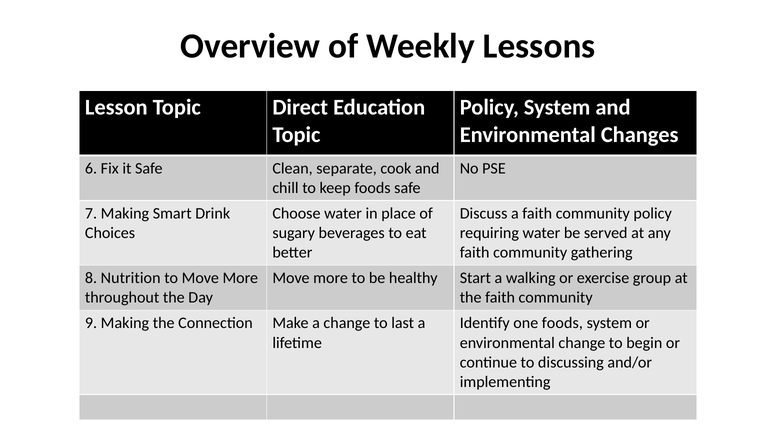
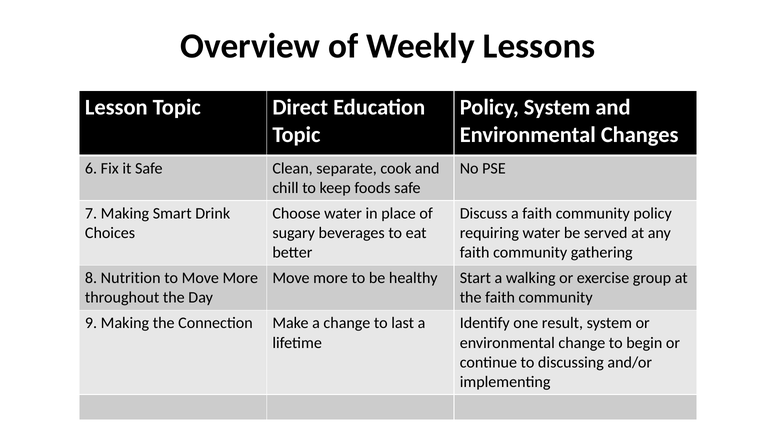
one foods: foods -> result (562, 323)
